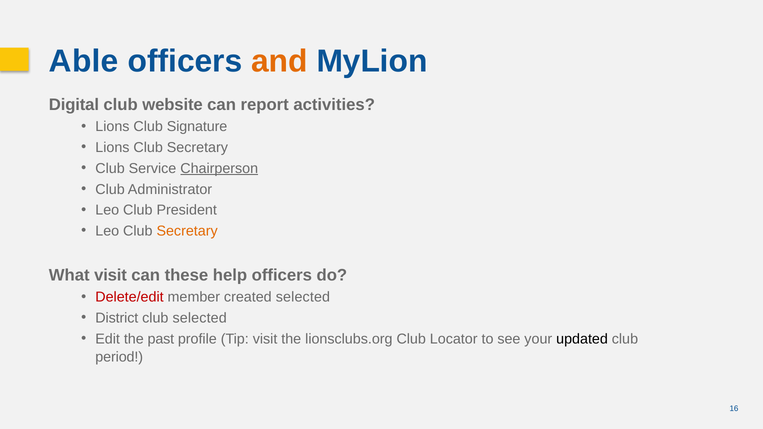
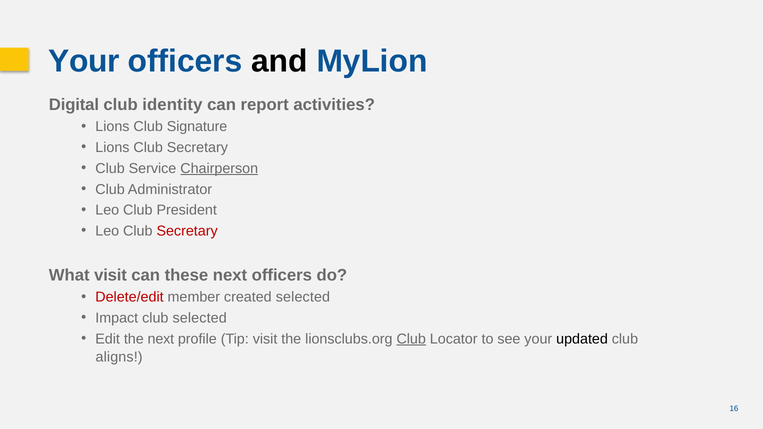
Able: Able -> Your (84, 61)
and colour: orange -> black (279, 61)
website: website -> identity (172, 105)
Secretary colour: orange -> red (187, 231)
these help: help -> next (230, 275)
District: District -> Impact (117, 318)
the past: past -> next (161, 339)
Club underline: none -> present (411, 339)
period: period -> aligns (119, 357)
